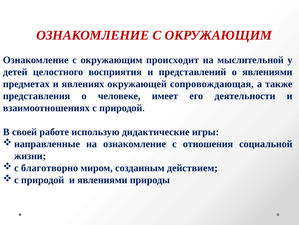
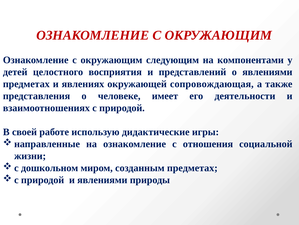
происходит: происходит -> следующим (173, 60)
мыслительной: мыслительной -> компонентами (251, 60)
благотворно: благотворно -> дошкольном (50, 168)
созданным действием: действием -> предметах (192, 168)
